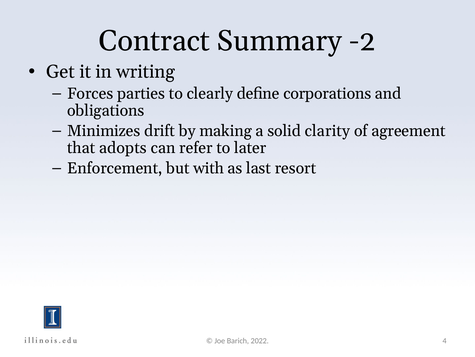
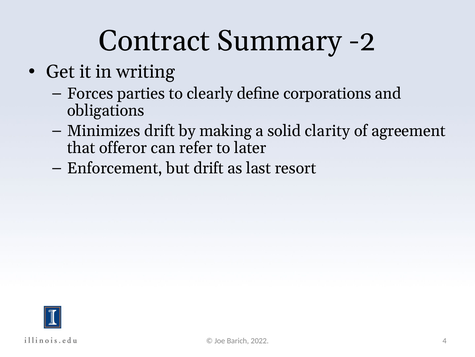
adopts: adopts -> offeror (123, 148)
but with: with -> drift (209, 168)
